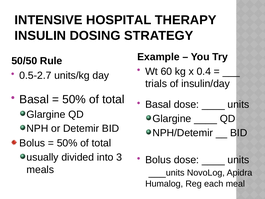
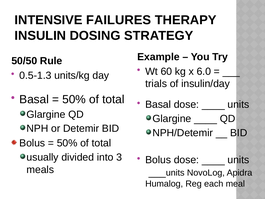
HOSPITAL: HOSPITAL -> FAILURES (119, 20)
0.4: 0.4 -> 6.0 (204, 71)
0.5-2.7: 0.5-2.7 -> 0.5-1.3 (35, 75)
